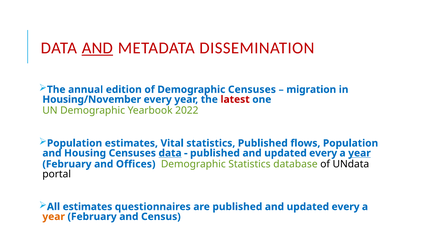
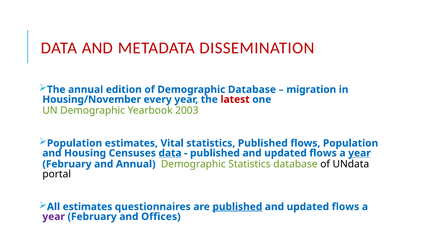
AND underline: present -> none (97, 48)
Demographic Censuses: Censuses -> Database (252, 90)
2022: 2022 -> 2003 (187, 111)
every: every -> flows (323, 153)
and Offices: Offices -> Annual (136, 164)
published underline: none -> present (237, 207)
every: every -> flows (345, 207)
year colour: orange -> purple (54, 217)
Census: Census -> Offices (161, 217)
